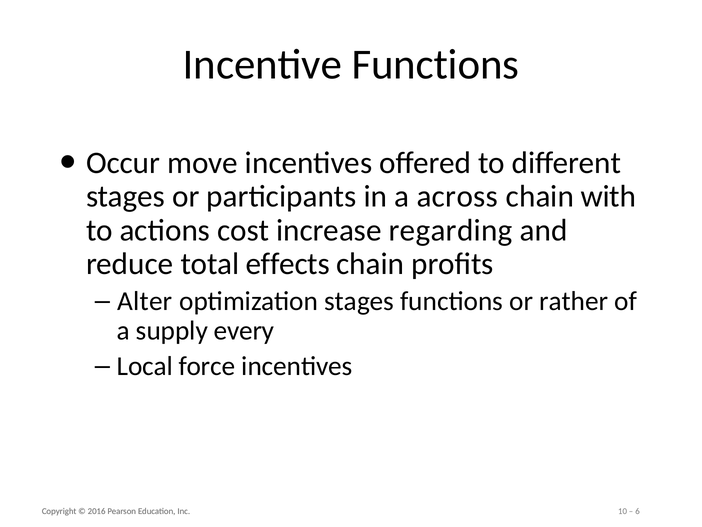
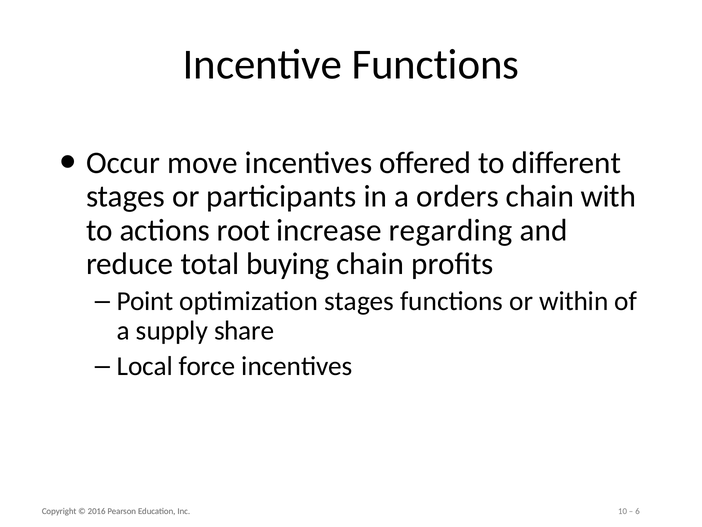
across: across -> orders (457, 196)
cost: cost -> root (243, 230)
effects: effects -> buying (288, 264)
Alter: Alter -> Point (145, 301)
rather: rather -> within (574, 301)
every: every -> share (244, 331)
